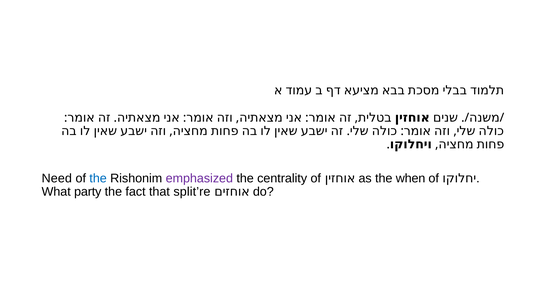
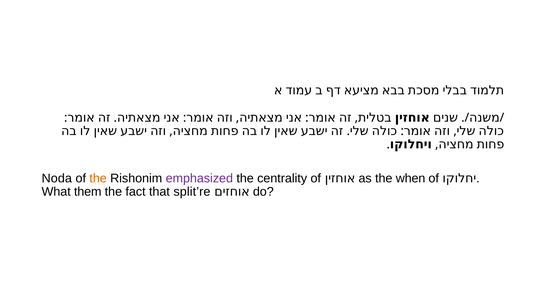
Need: Need -> Noda (57, 178)
the colour: blue -> orange (98, 178)
party: party -> them (88, 192)
